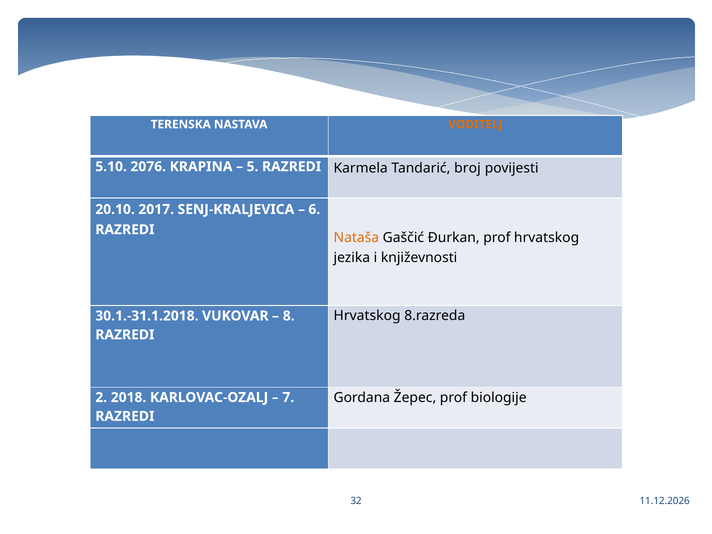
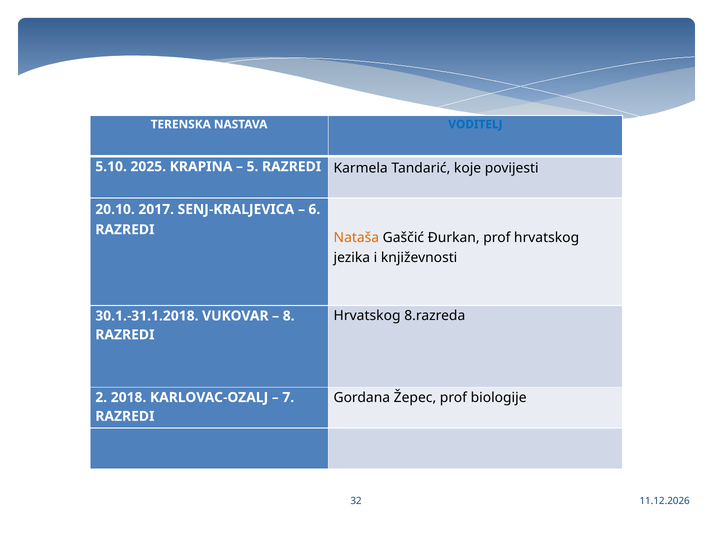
VODITELJ colour: orange -> blue (475, 124)
2076: 2076 -> 2025 (148, 167)
broj: broj -> koje (468, 168)
